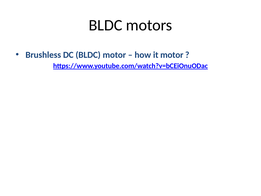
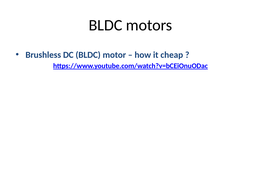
it motor: motor -> cheap (172, 55)
